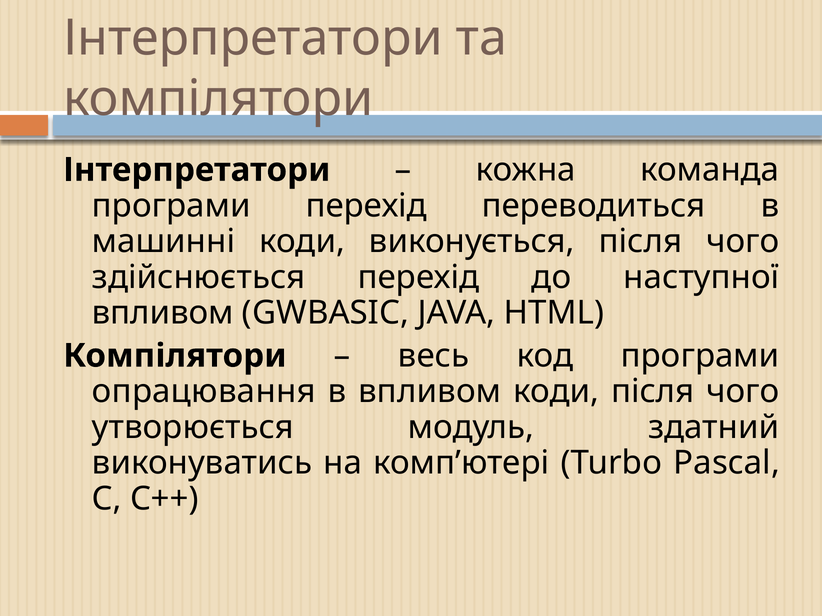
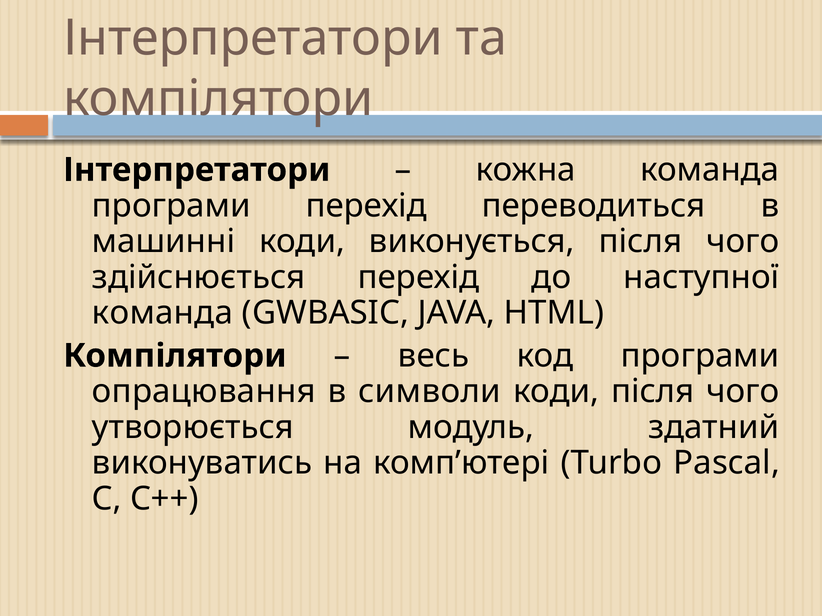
впливом: впливом -> команда (163, 313)
в впливом: впливом -> символи (430, 392)
